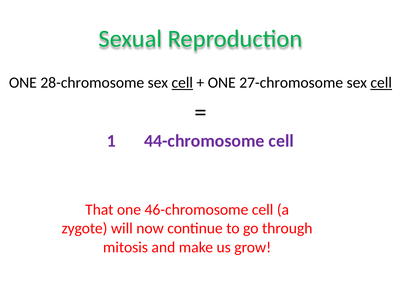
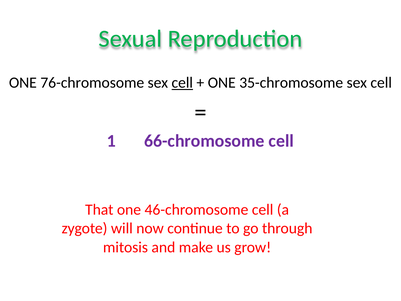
28-chromosome: 28-chromosome -> 76-chromosome (92, 83)
27-chromosome: 27-chromosome -> 35-chromosome (291, 83)
cell underline: present -> none (381, 83)
44-chromosome: 44-chromosome -> 66-chromosome (204, 141)
